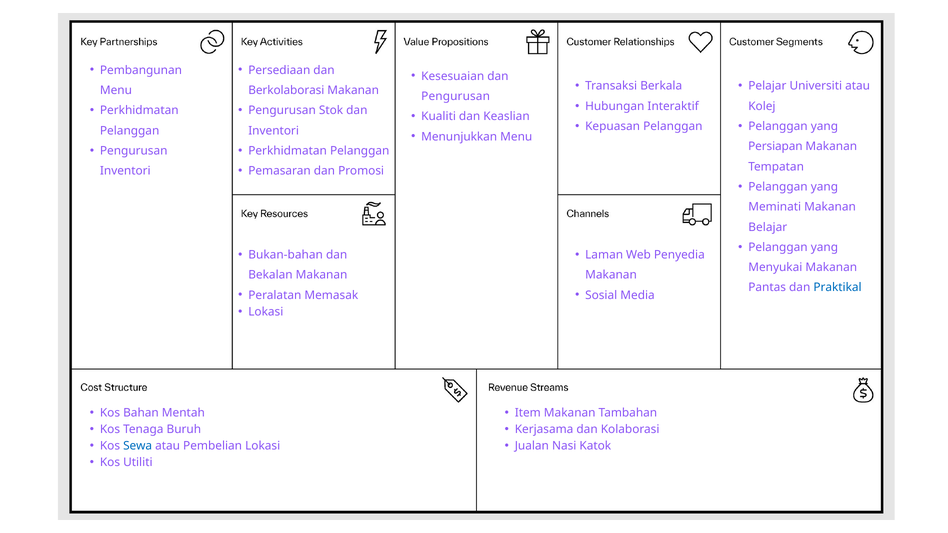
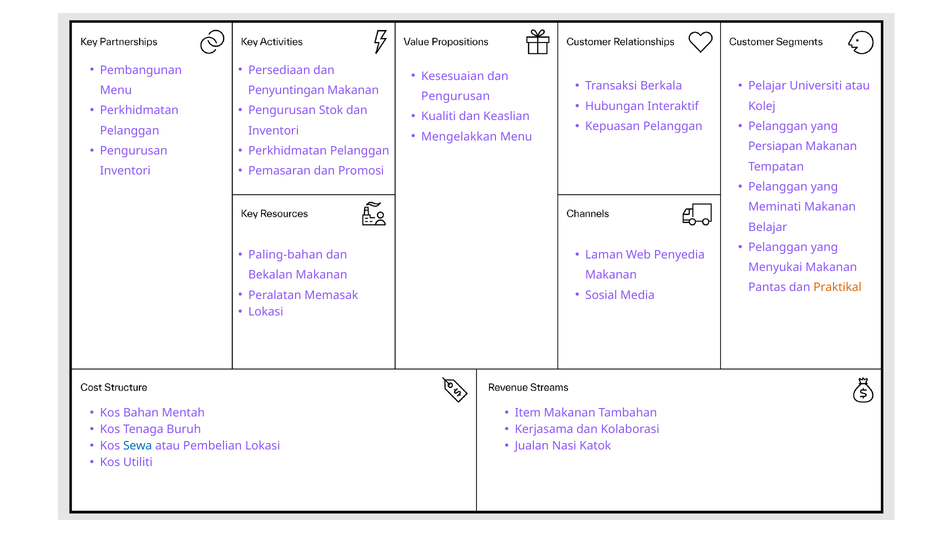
Berkolaborasi: Berkolaborasi -> Penyuntingan (286, 90)
Menunjukkan: Menunjukkan -> Mengelakkan (459, 137)
Bukan-bahan: Bukan-bahan -> Paling-bahan (286, 255)
Praktikal colour: blue -> orange (838, 288)
